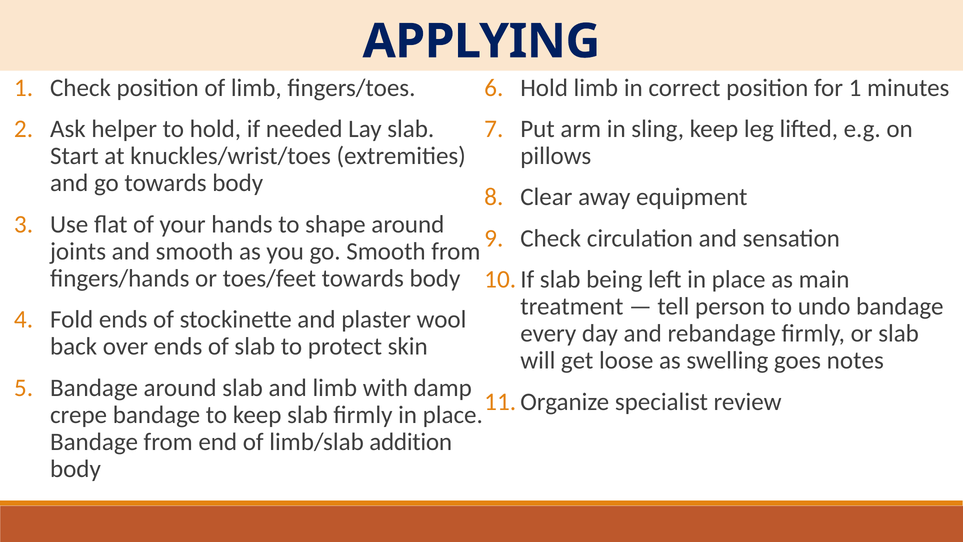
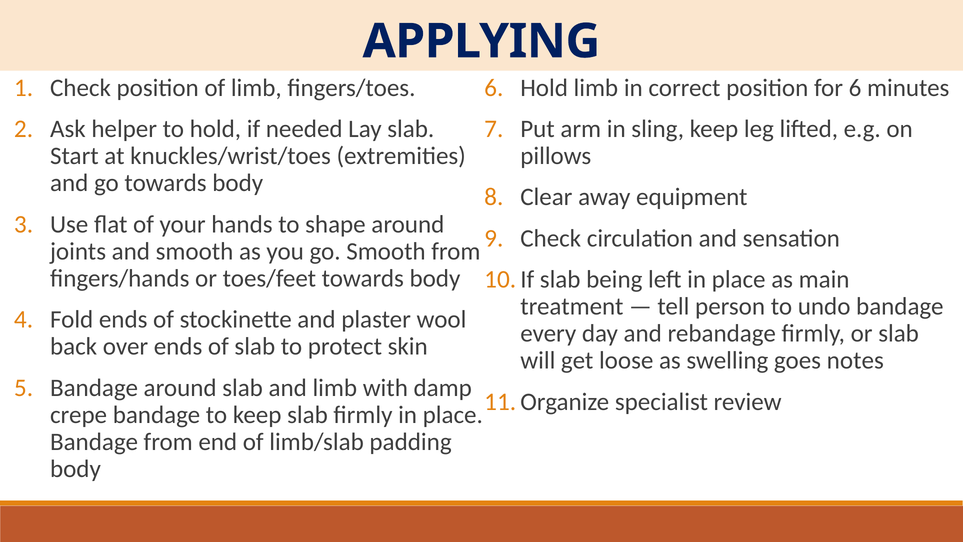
for 1: 1 -> 6 (855, 88)
addition: addition -> padding (411, 442)
